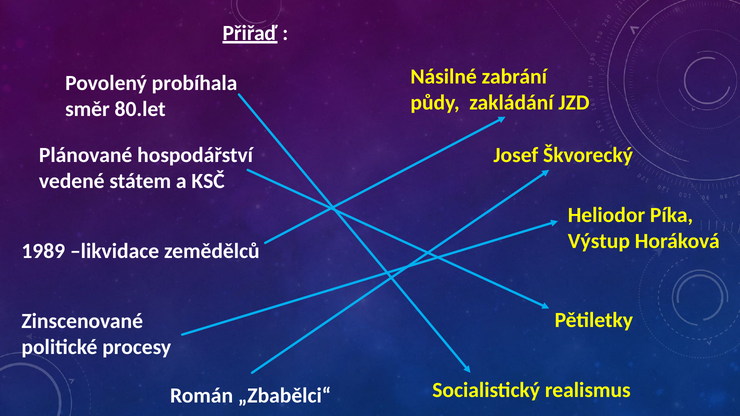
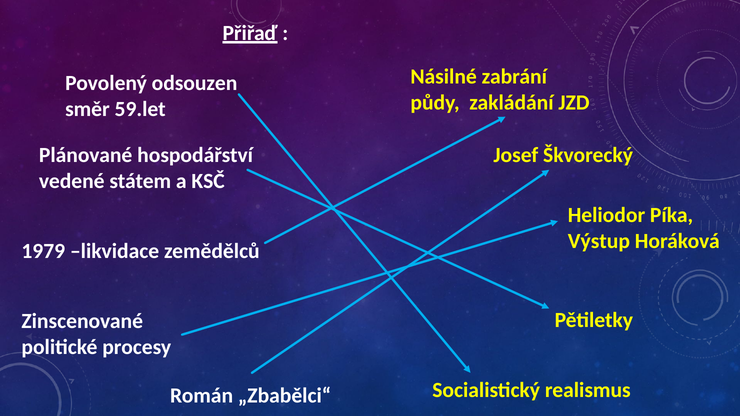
probíhala: probíhala -> odsouzen (195, 83)
80.let: 80.let -> 59.let (140, 109)
1989: 1989 -> 1979 (43, 252)
